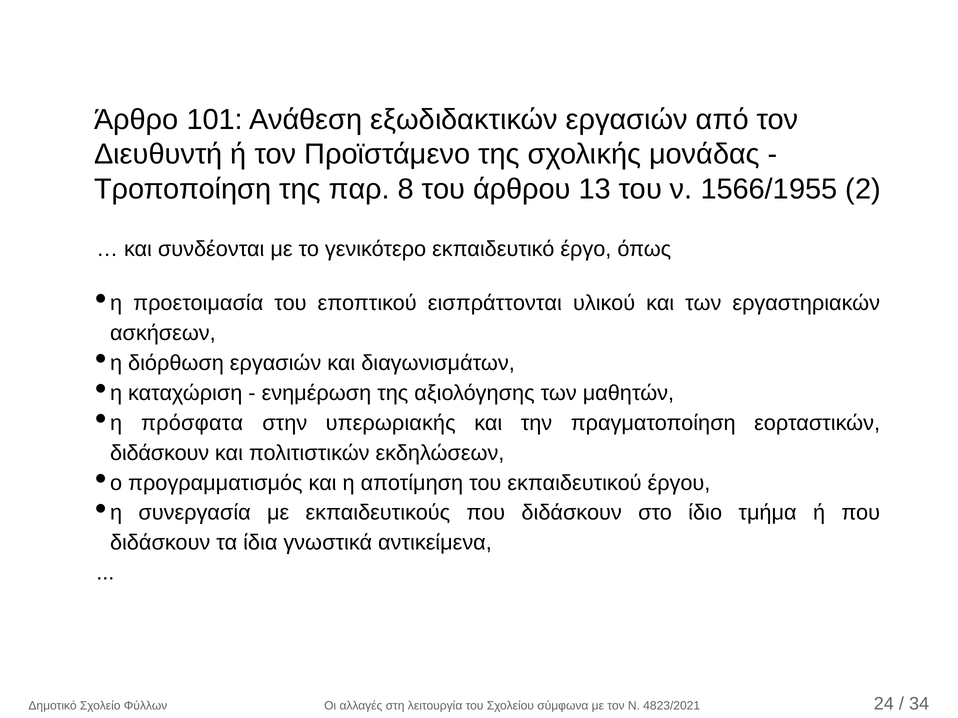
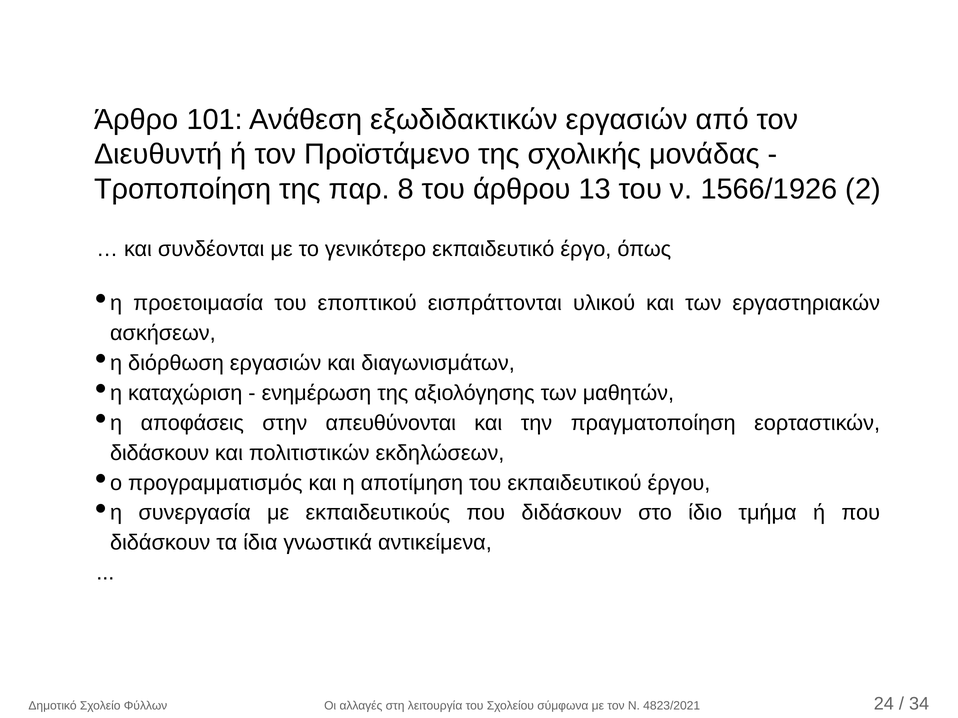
1566/1955: 1566/1955 -> 1566/1926 (769, 189)
πρόσφατα: πρόσφατα -> αποφάσεις (192, 423)
υπερωριακής: υπερωριακής -> απευθύνονται (391, 423)
